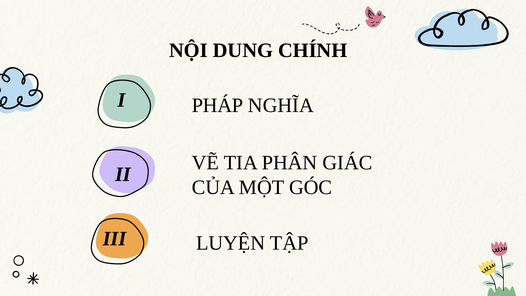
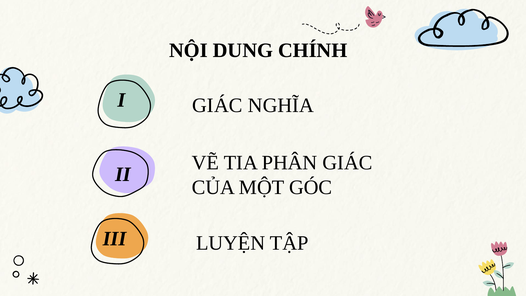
PHÁP: PHÁP -> GIÁC (217, 105)
